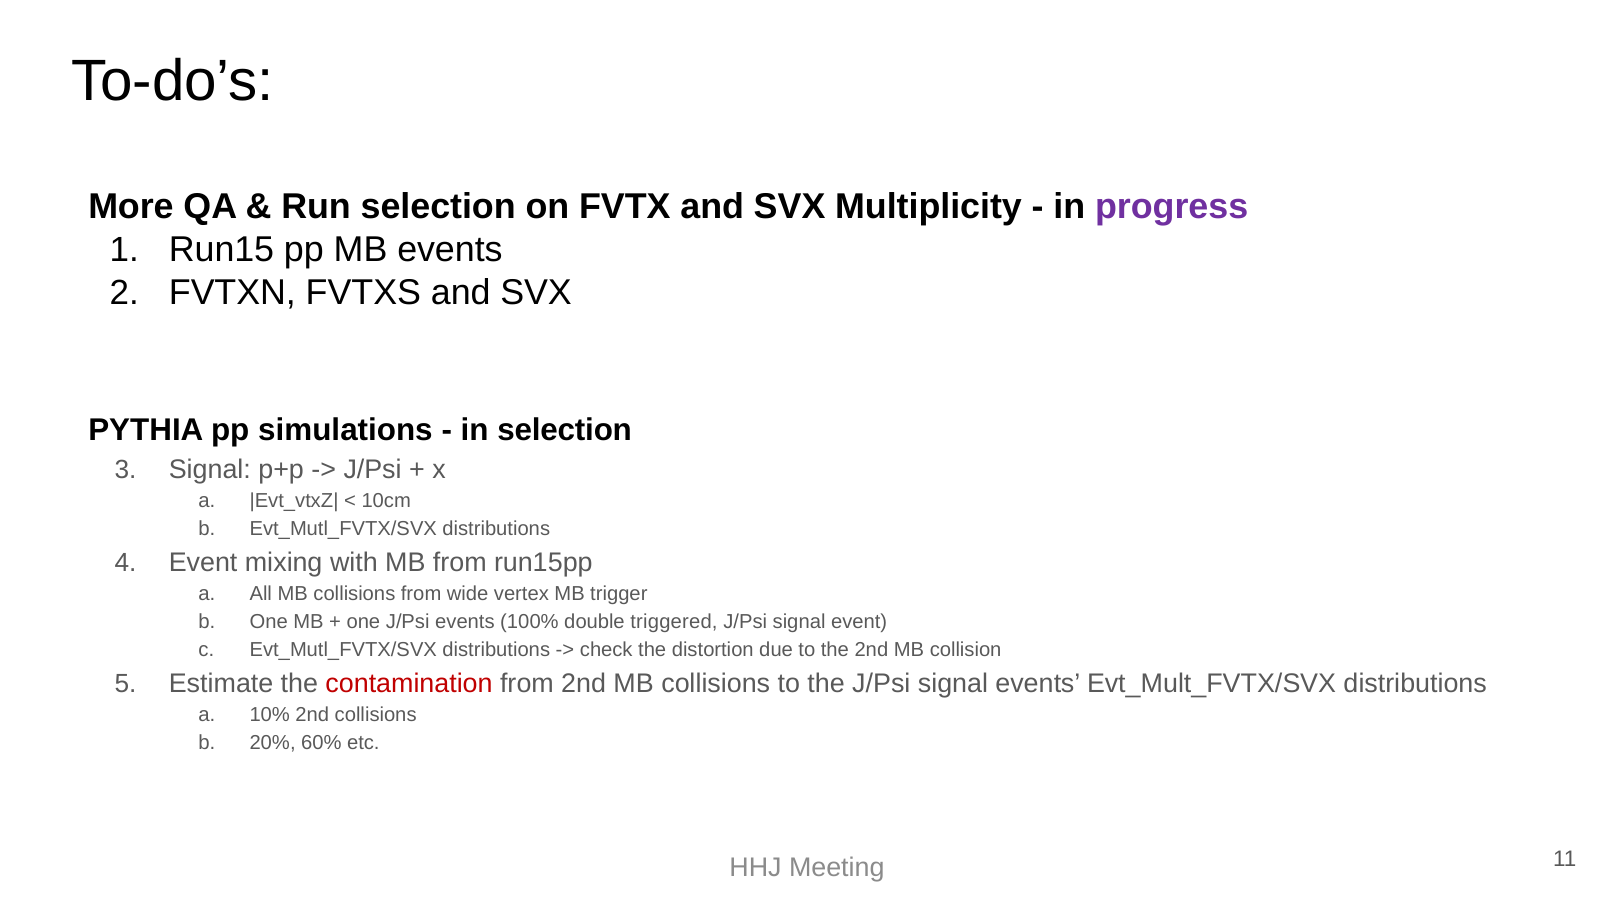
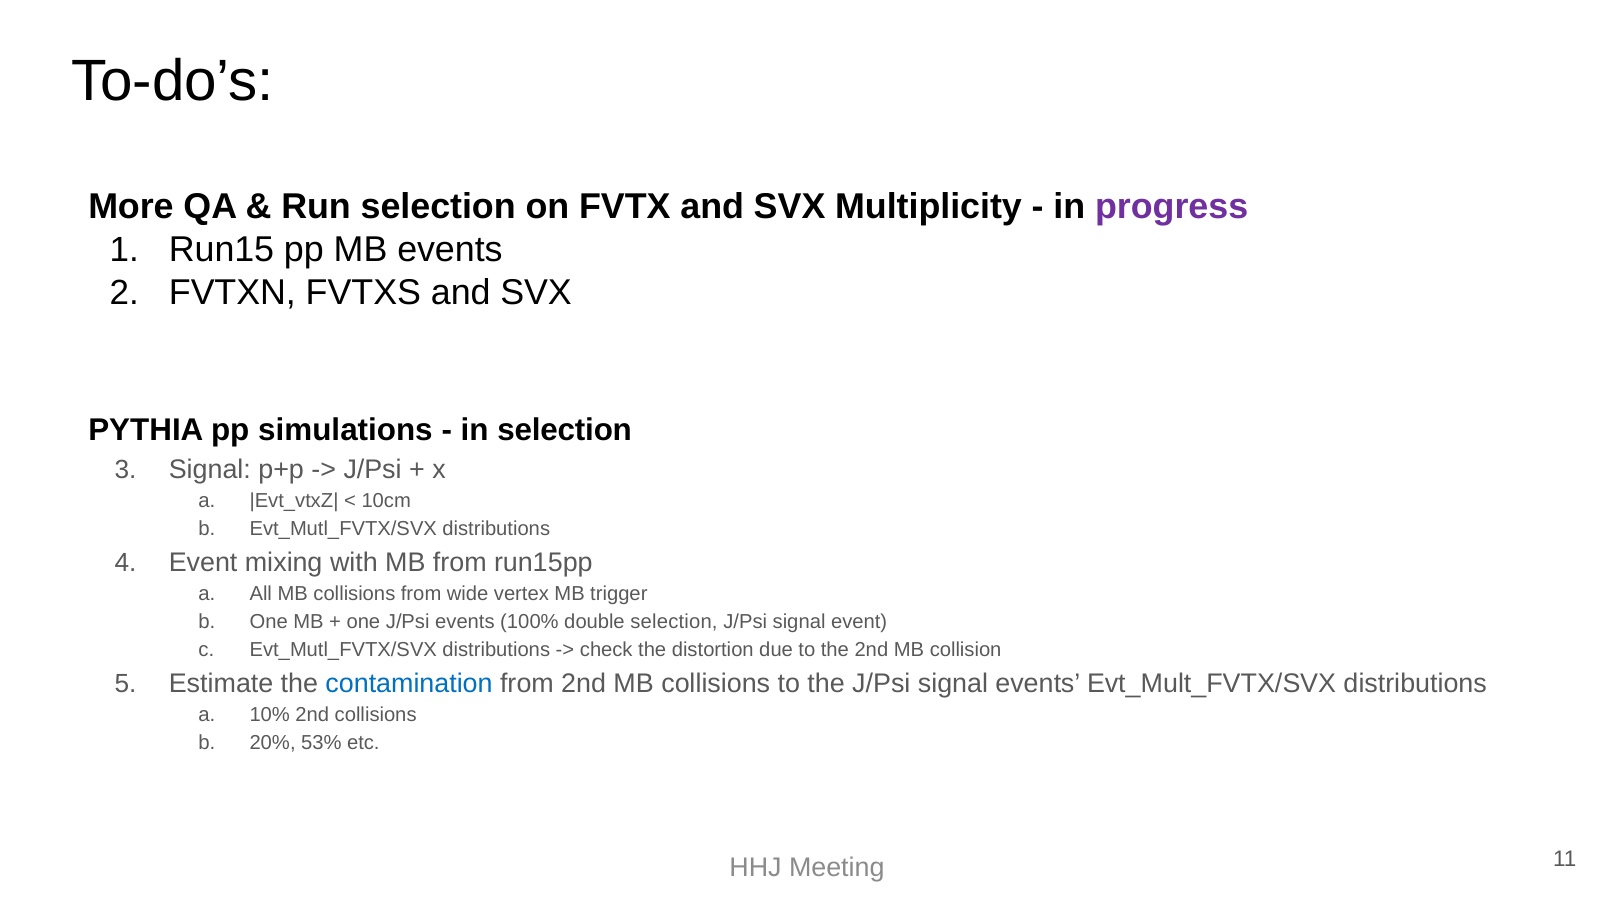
double triggered: triggered -> selection (674, 622)
contamination colour: red -> blue (409, 683)
60%: 60% -> 53% (321, 742)
